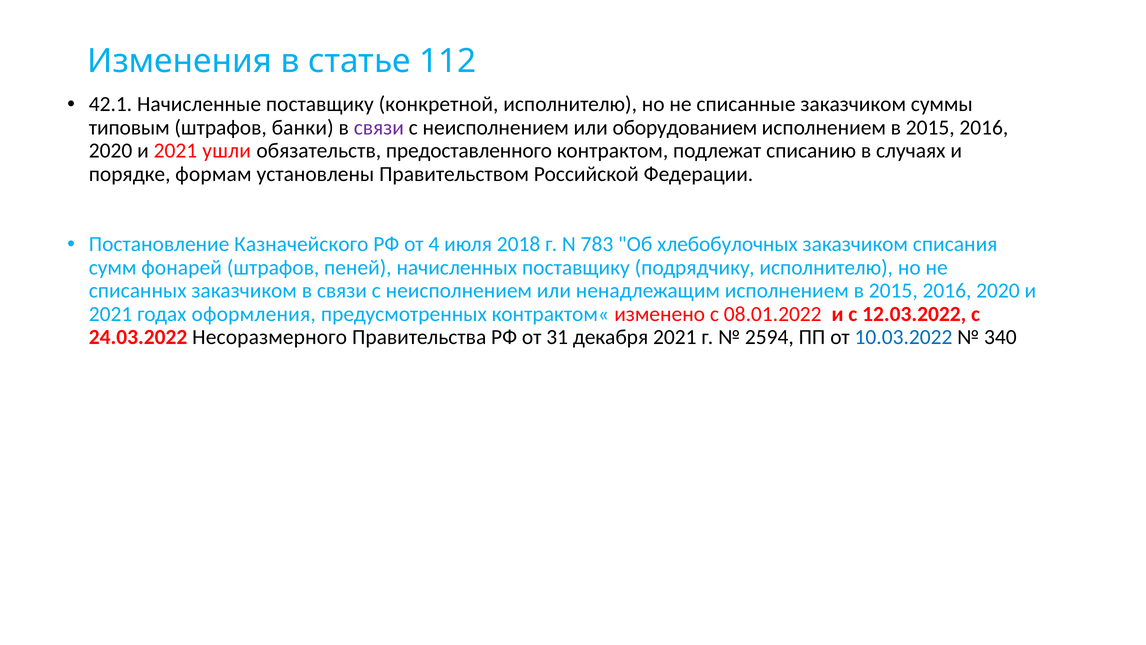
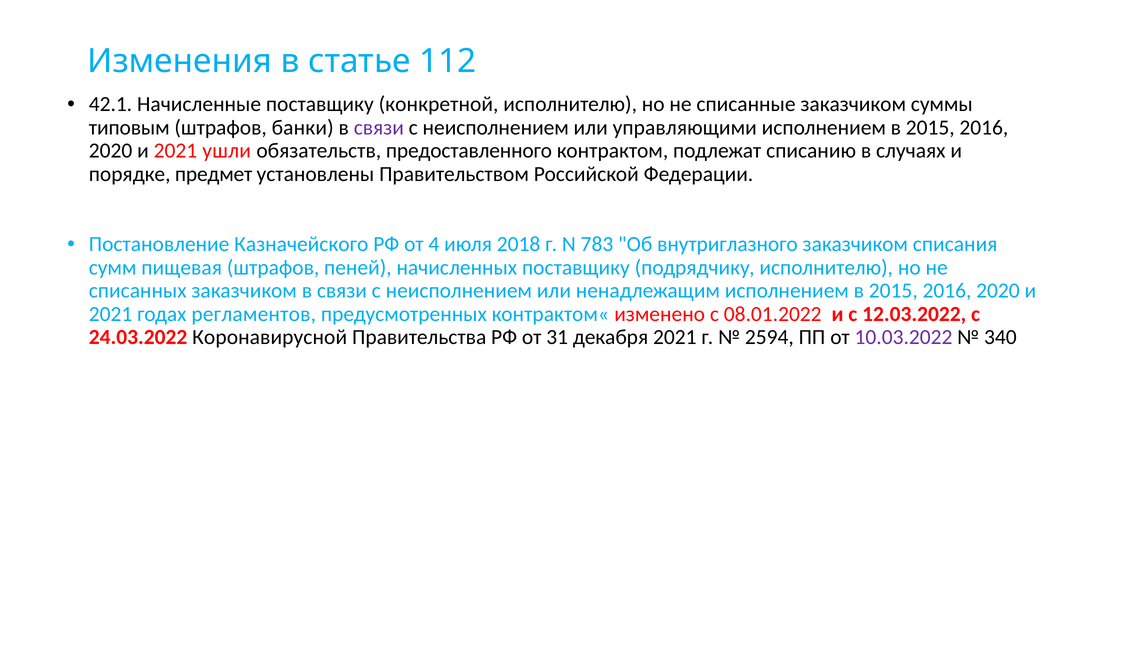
оборудованием: оборудованием -> управляющими (685, 127)
формам: формам -> предмет (214, 174)
хлебобулочных: хлебобулочных -> внутриглазного (727, 244)
фонарей: фонарей -> пищевая (182, 267)
оформления: оформления -> регламентов (254, 314)
Несоразмерного: Несоразмерного -> Коронавирусной (270, 337)
10.03.2022 colour: blue -> purple (904, 337)
